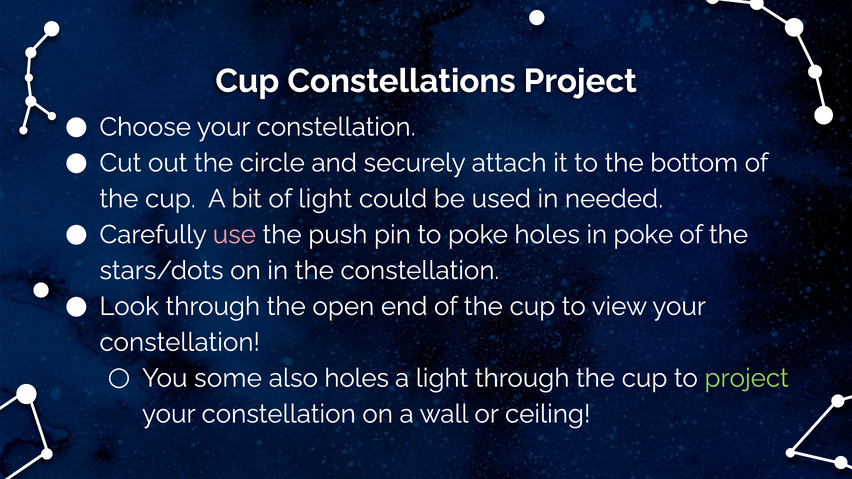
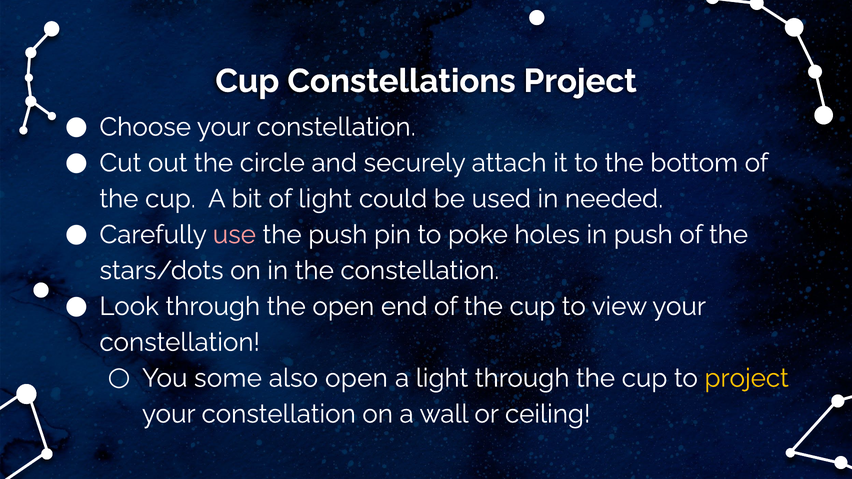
in poke: poke -> push (643, 235)
also holes: holes -> open (356, 378)
project colour: light green -> yellow (747, 378)
